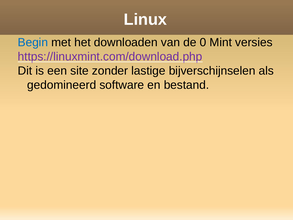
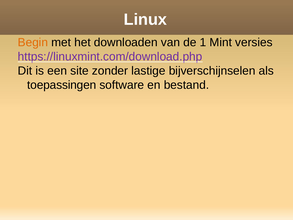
Begin colour: blue -> orange (33, 42)
0: 0 -> 1 (203, 42)
gedomineerd: gedomineerd -> toepassingen (62, 85)
